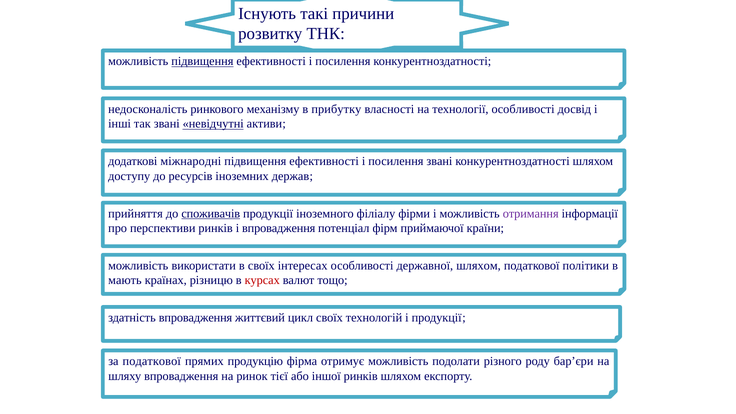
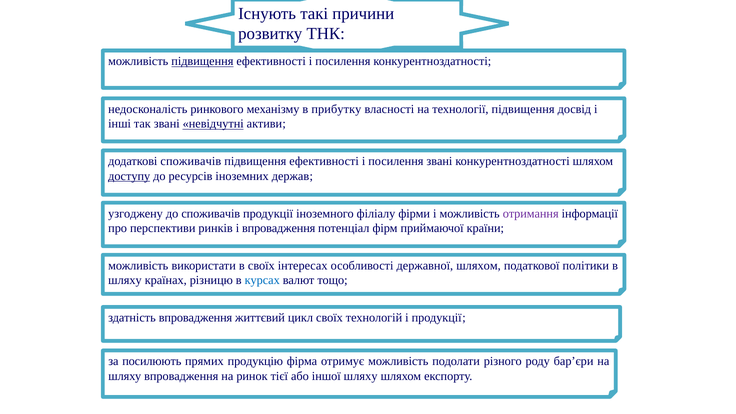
технології особливості: особливості -> підвищення (523, 109)
додаткові міжнародні: міжнародні -> споживачів (191, 161)
доступу underline: none -> present (129, 176)
прийняття: прийняття -> узгоджену (136, 214)
споживачів underline: present -> none (211, 214)
мають: мають -> шляху (125, 280)
курсах colour: red -> blue (262, 280)
за податкової: податкової -> посилюють (152, 361)
іншої ринків: ринків -> шляху (361, 376)
